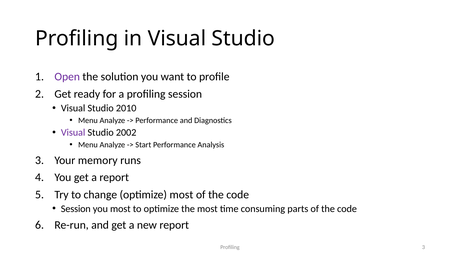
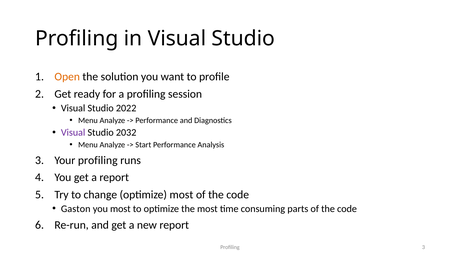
Open colour: purple -> orange (67, 77)
2010: 2010 -> 2022 (126, 108)
2002: 2002 -> 2032 (126, 132)
Your memory: memory -> profiling (98, 160)
Session: Session -> Gaston (76, 209)
